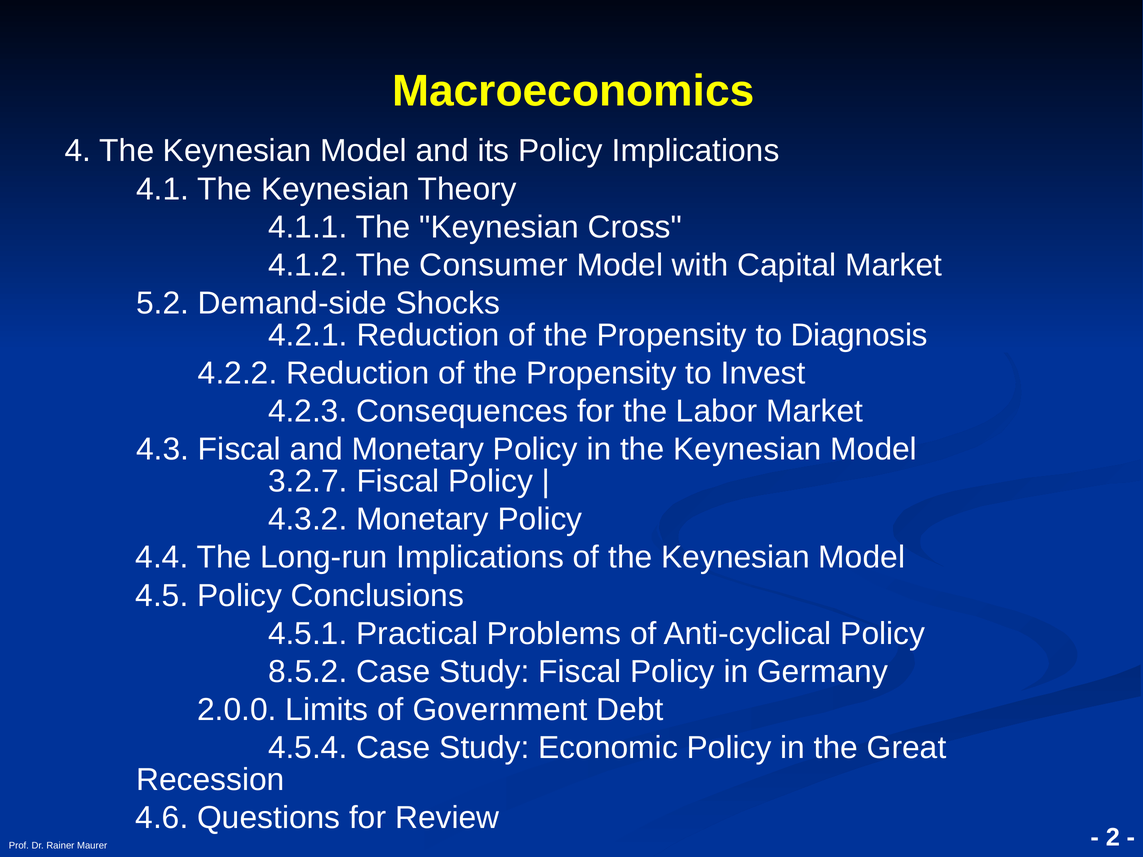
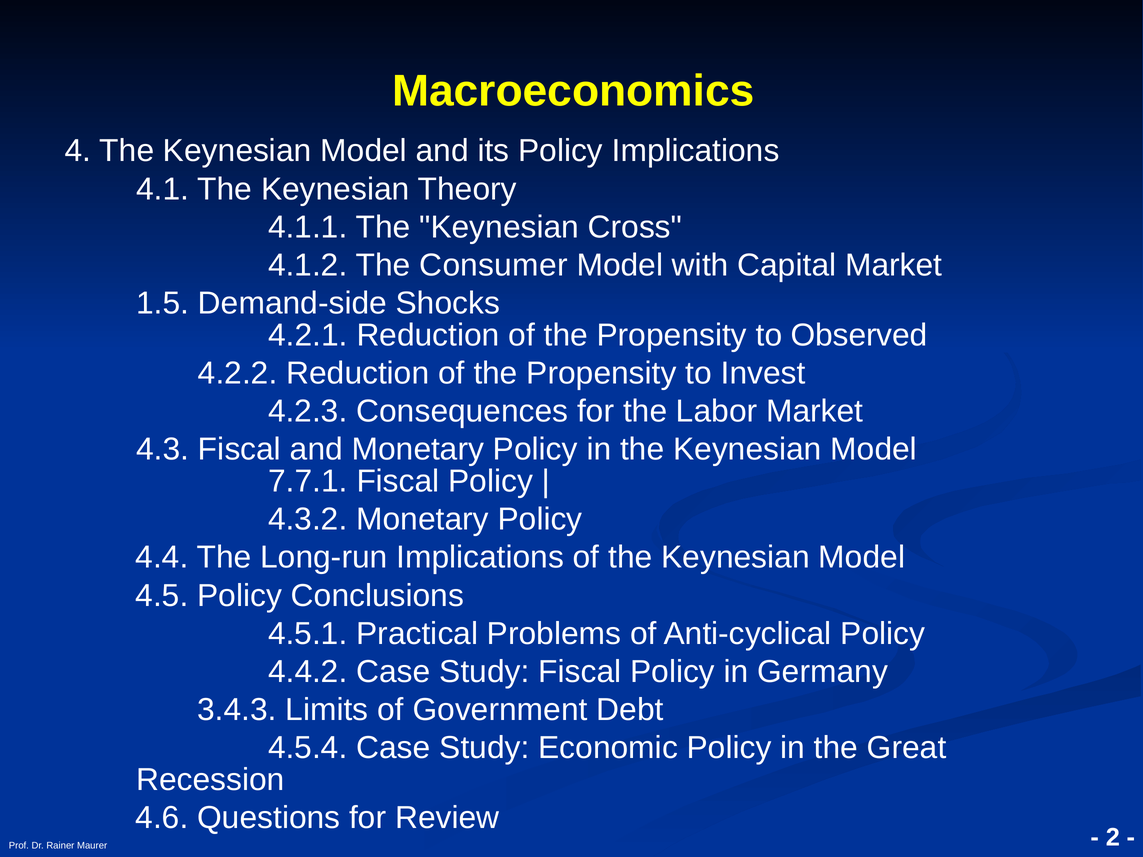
5.2: 5.2 -> 1.5 (163, 303)
Diagnosis: Diagnosis -> Observed (859, 335)
3.2.7: 3.2.7 -> 7.7.1 (308, 481)
8.5.2: 8.5.2 -> 4.4.2 (308, 672)
2.0.0: 2.0.0 -> 3.4.3 (237, 710)
